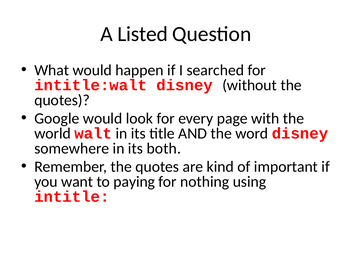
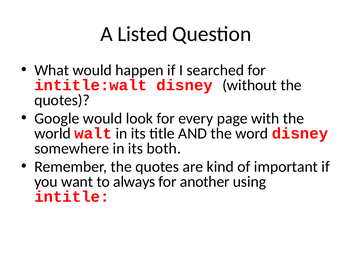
paying: paying -> always (134, 182)
nothing: nothing -> another (205, 182)
